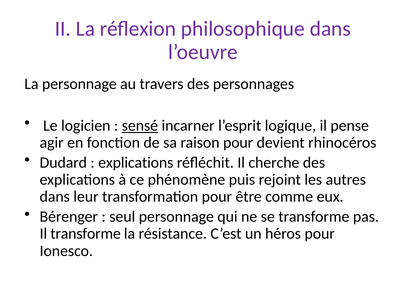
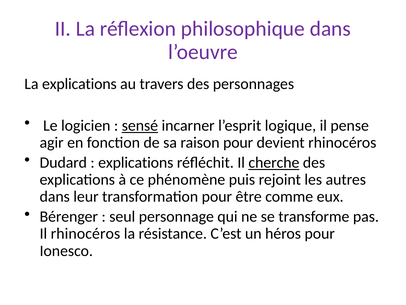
La personnage: personnage -> explications (79, 84)
cherche underline: none -> present (274, 162)
Il transforme: transforme -> rhinocéros (85, 233)
